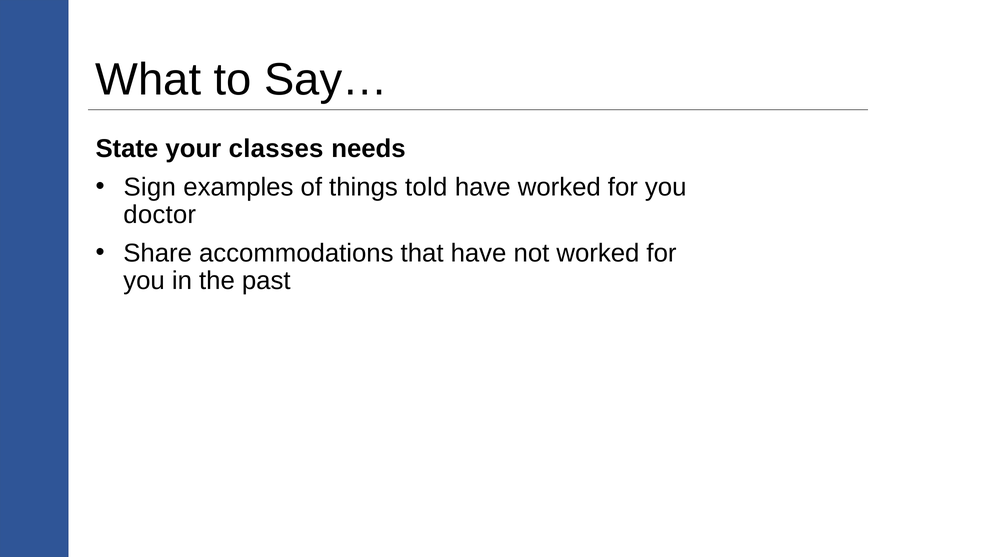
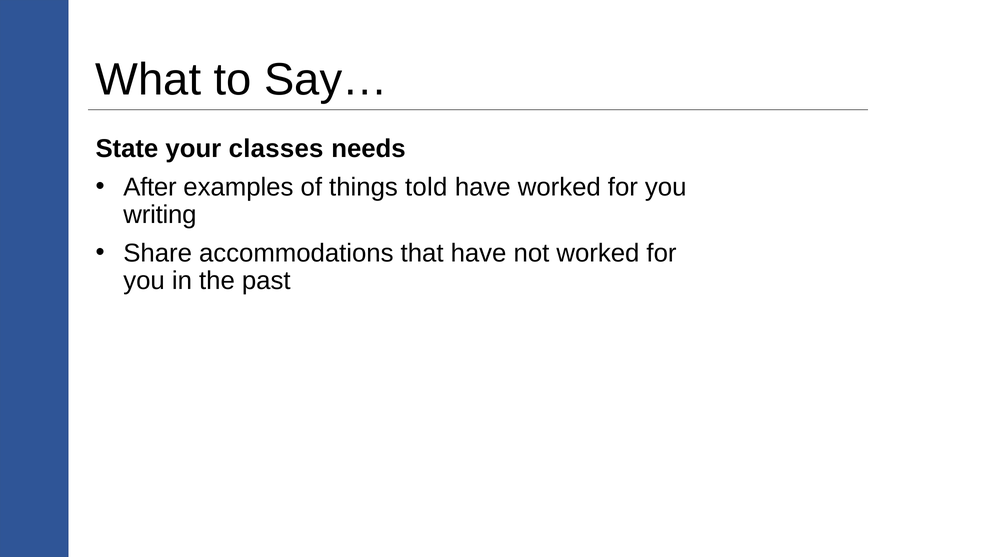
Sign: Sign -> After (150, 187)
doctor: doctor -> writing (160, 215)
